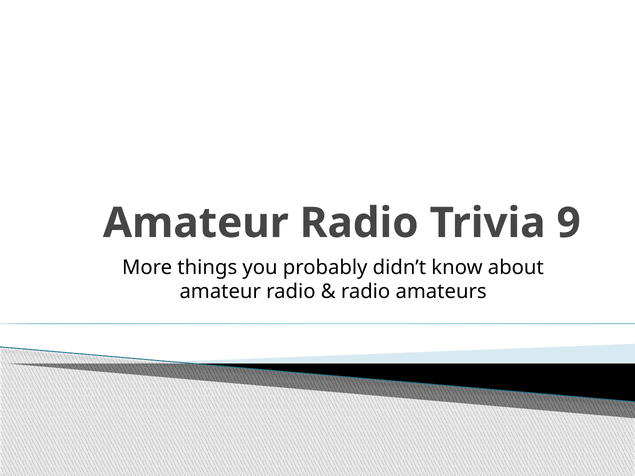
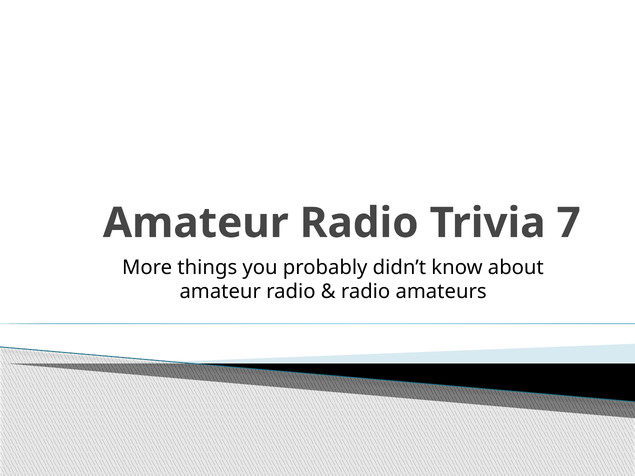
9: 9 -> 7 (569, 223)
